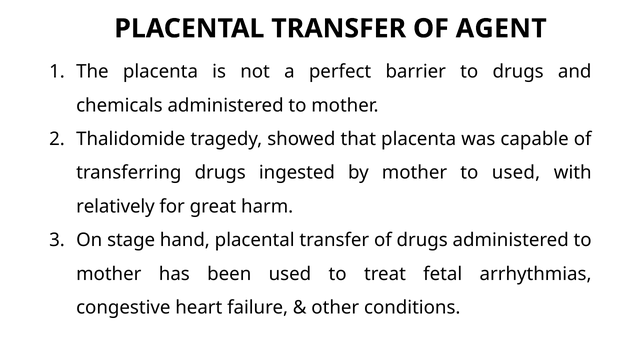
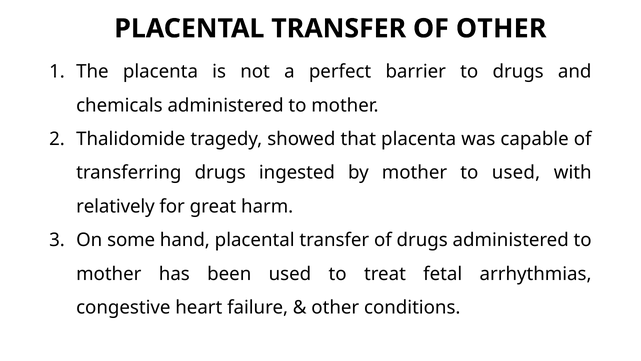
OF AGENT: AGENT -> OTHER (501, 28)
stage: stage -> some (131, 240)
